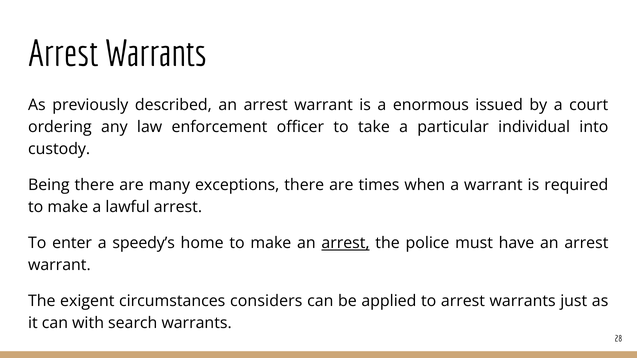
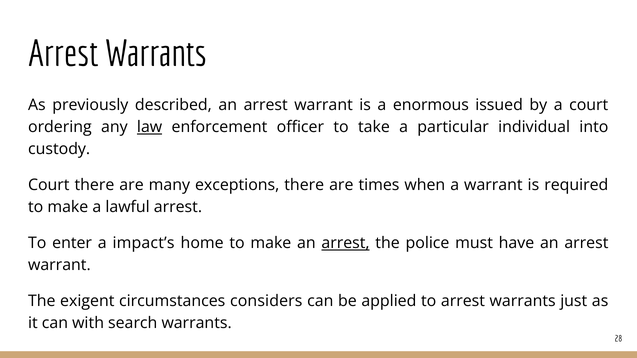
law underline: none -> present (150, 127)
Being: Being -> Court (49, 185)
speedy’s: speedy’s -> impact’s (144, 243)
